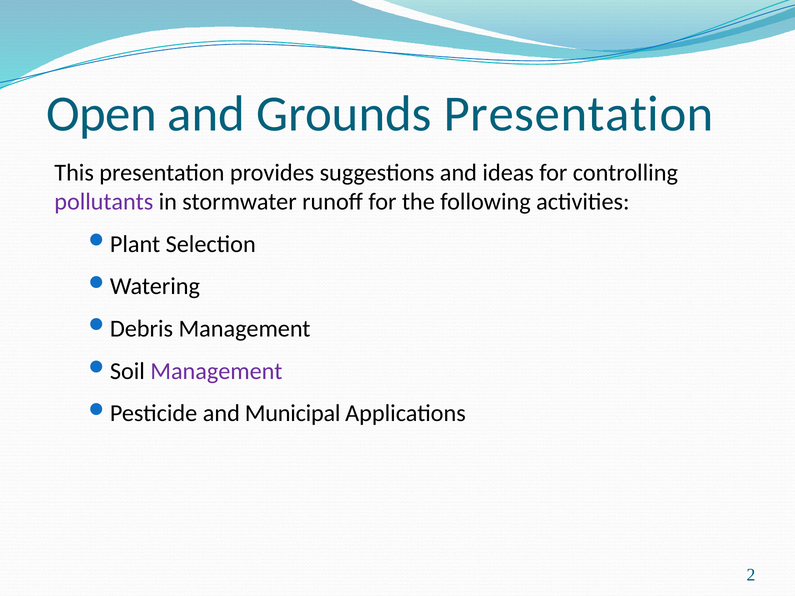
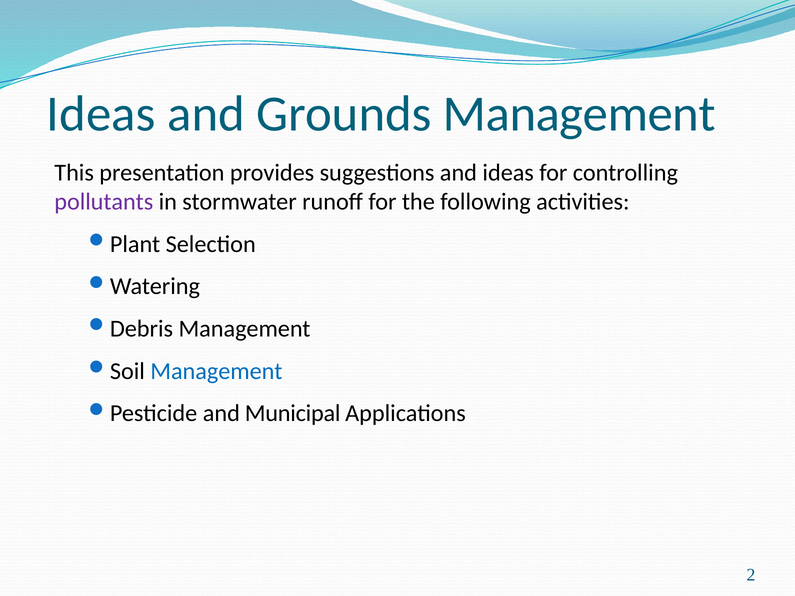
Open: Open -> Ideas (101, 114)
Grounds Presentation: Presentation -> Management (579, 114)
Management colour: purple -> blue (216, 371)
